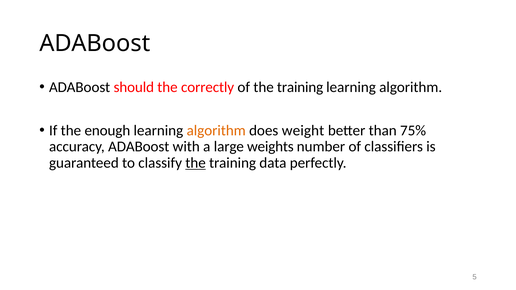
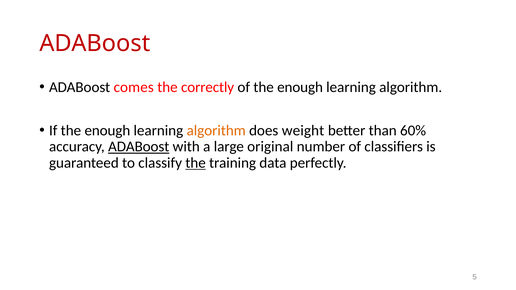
ADABoost colour: black -> red (95, 43)
should: should -> comes (134, 87)
of the training: training -> enough (300, 87)
75%: 75% -> 60% (413, 131)
ADABoost underline: none -> present (139, 147)
weights: weights -> original (270, 147)
